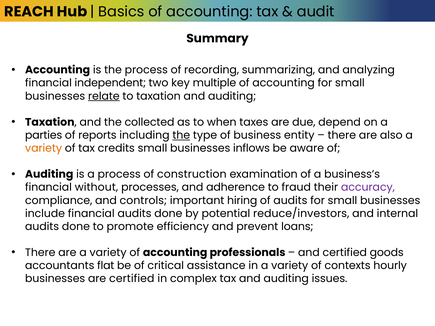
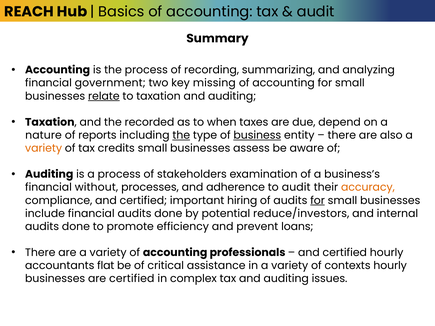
independent: independent -> government (110, 83)
multiple: multiple -> missing (214, 83)
collected: collected -> recorded (149, 122)
parties: parties -> nature (44, 135)
business underline: none -> present (257, 135)
inflows: inflows -> assess (251, 148)
construction: construction -> stakeholders (192, 174)
to fraud: fraud -> audit (296, 188)
accuracy colour: purple -> orange (368, 188)
compliance and controls: controls -> certified (143, 201)
for underline: none -> present (318, 201)
certified goods: goods -> hourly (387, 253)
